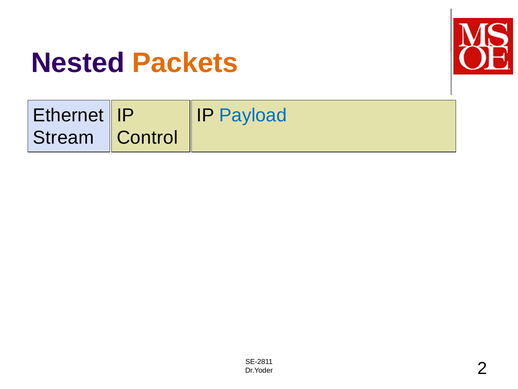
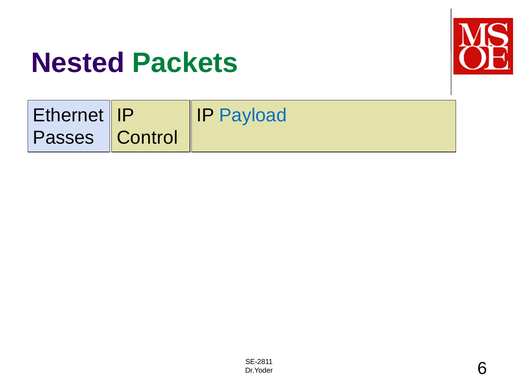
Packets colour: orange -> green (185, 63)
Stream: Stream -> Passes (64, 138)
2: 2 -> 6 (482, 368)
